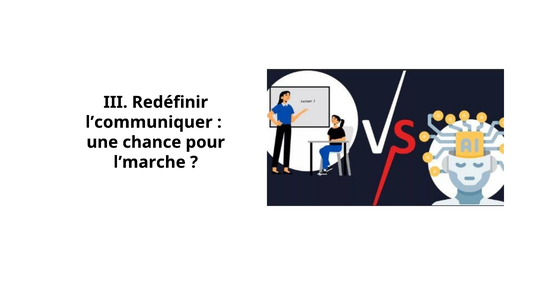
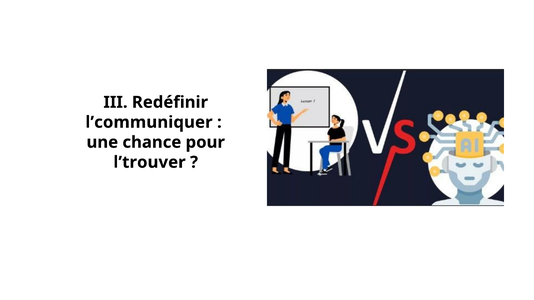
l’marche: l’marche -> l’trouver (150, 162)
